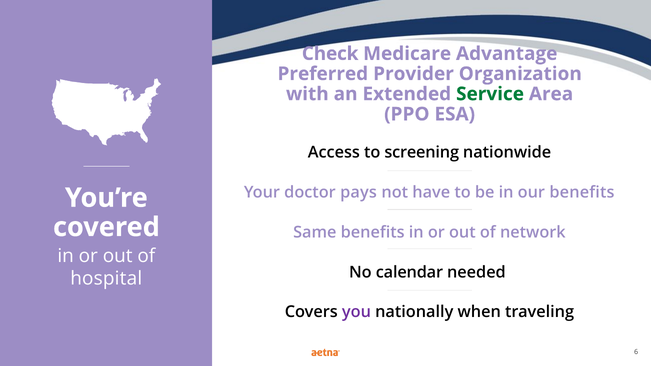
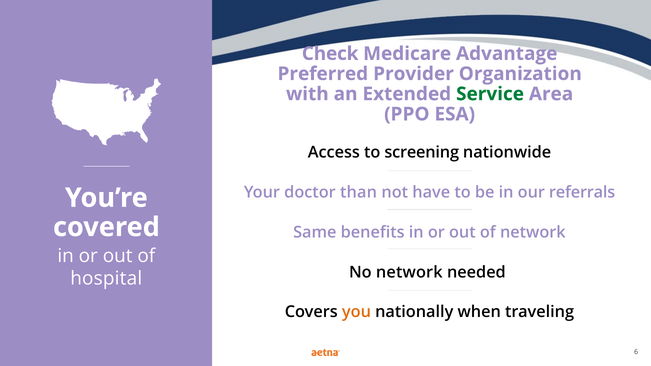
pays: pays -> than (359, 193)
our benefits: benefits -> referrals (582, 193)
No calendar: calendar -> network (409, 272)
you colour: purple -> orange (356, 312)
